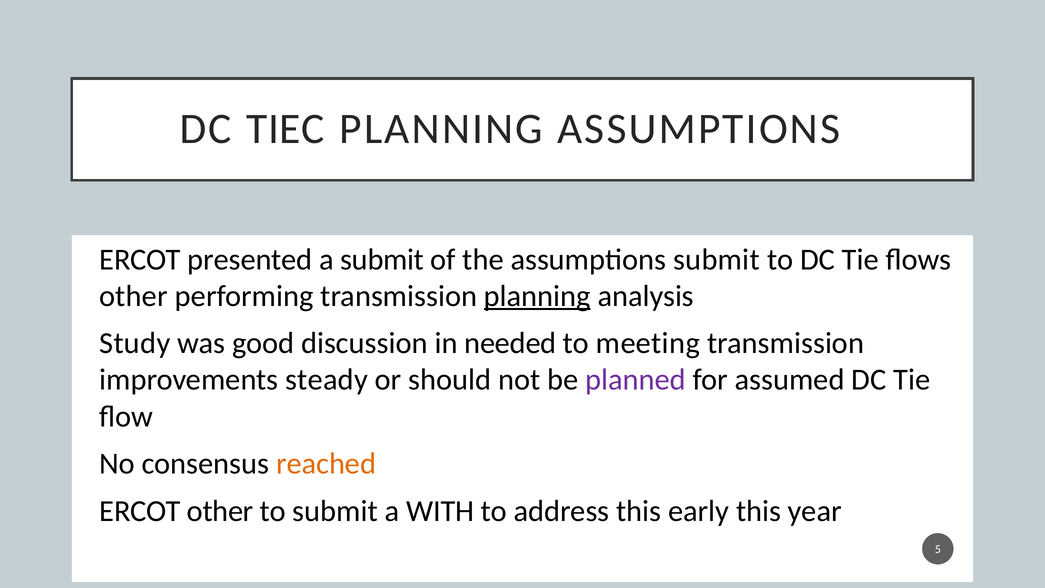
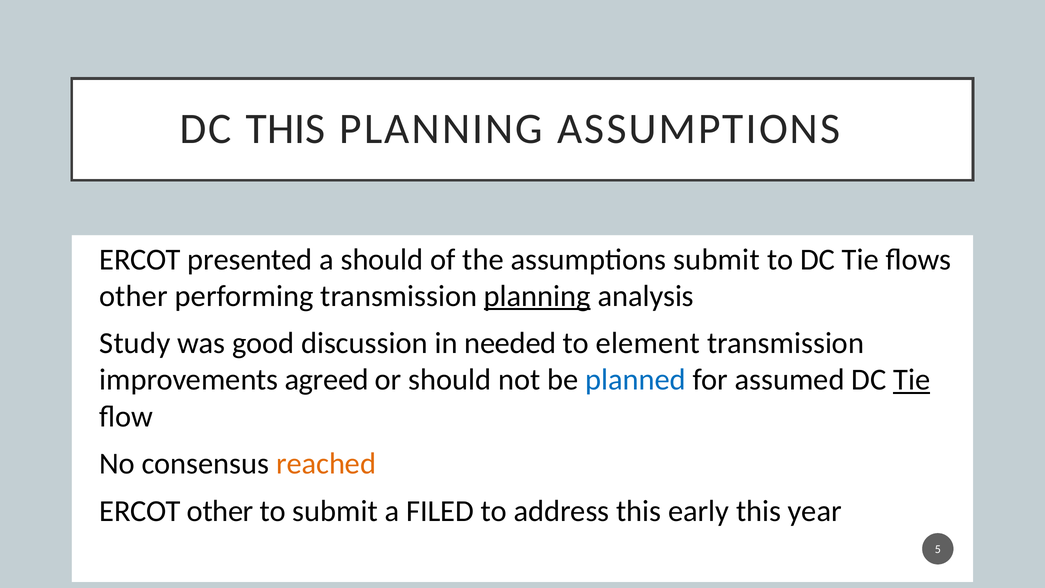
DC TIEC: TIEC -> THIS (286, 129)
a submit: submit -> should (382, 259)
meeting: meeting -> element (648, 343)
steady: steady -> agreed (327, 380)
planned colour: purple -> blue (635, 380)
Tie underline: none -> present (912, 380)
WITH: WITH -> FILED (440, 511)
